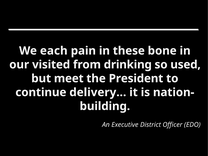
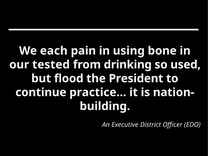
these: these -> using (129, 51)
visited: visited -> tested (51, 65)
meet: meet -> flood (69, 78)
delivery: delivery -> practice (98, 92)
